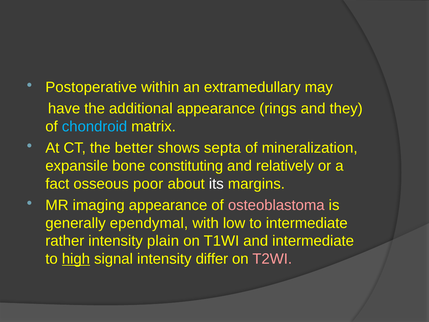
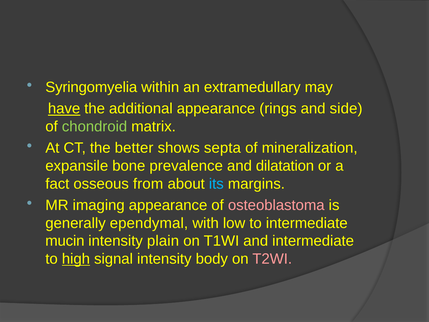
Postoperative: Postoperative -> Syringomyelia (91, 87)
have underline: none -> present (64, 109)
they: they -> side (346, 109)
chondroid colour: light blue -> light green (95, 126)
constituting: constituting -> prevalence (186, 166)
relatively: relatively -> dilatation (285, 166)
poor: poor -> from (148, 184)
its colour: white -> light blue (216, 184)
rather: rather -> mucin (65, 241)
differ: differ -> body (212, 259)
